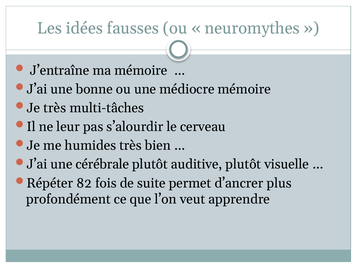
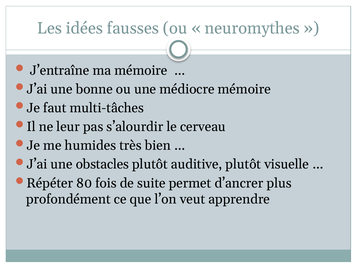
Je très: très -> faut (55, 108)
cérébrale: cérébrale -> obstacles (102, 164)
82: 82 -> 80 (84, 183)
